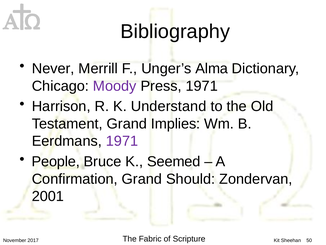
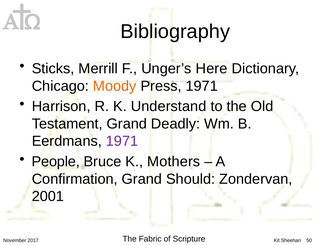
Never: Never -> Sticks (53, 68)
Alma: Alma -> Here (212, 68)
Moody colour: purple -> orange (115, 86)
Implies: Implies -> Deadly (176, 124)
Seemed: Seemed -> Mothers (174, 161)
